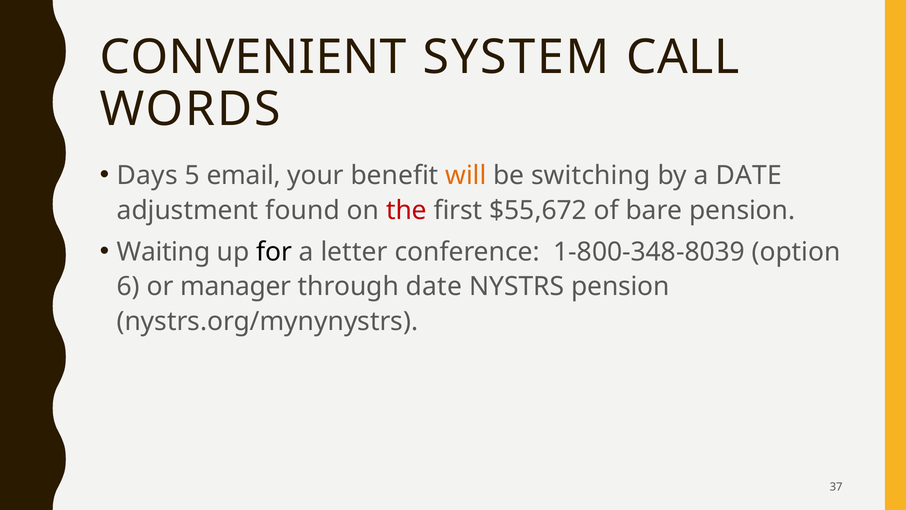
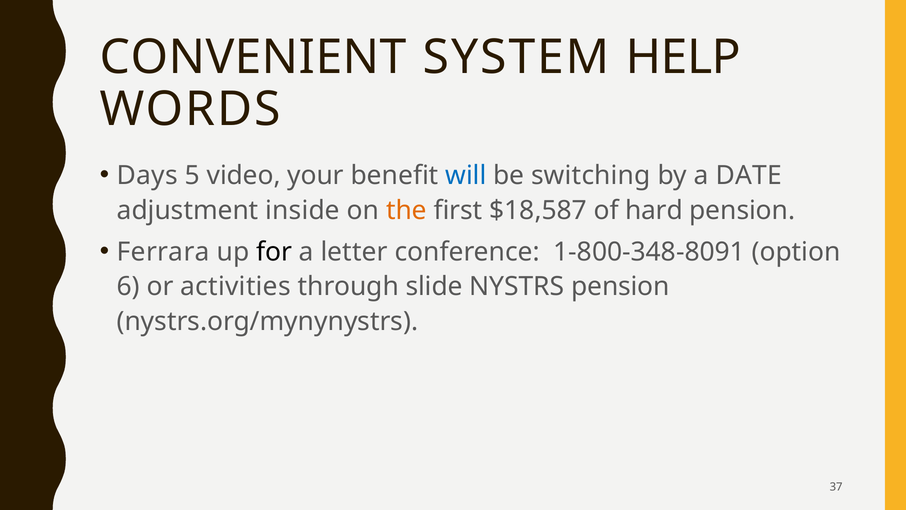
CALL: CALL -> HELP (683, 57)
email: email -> video (244, 175)
will colour: orange -> blue (466, 175)
found: found -> inside (303, 210)
the colour: red -> orange (406, 210)
$55,672: $55,672 -> $18,587 (538, 210)
bare: bare -> hard (654, 210)
Waiting: Waiting -> Ferrara (163, 252)
1-800-348-8039: 1-800-348-8039 -> 1-800-348-8091 (649, 252)
manager: manager -> activities (236, 286)
through date: date -> slide (434, 286)
